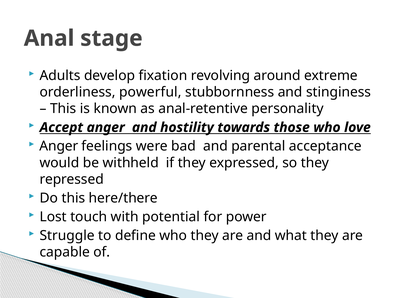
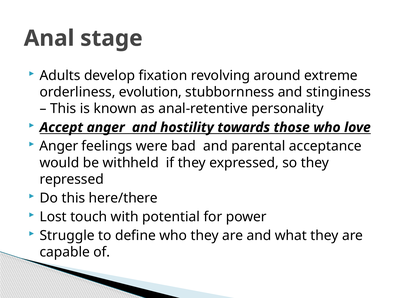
powerful: powerful -> evolution (150, 92)
